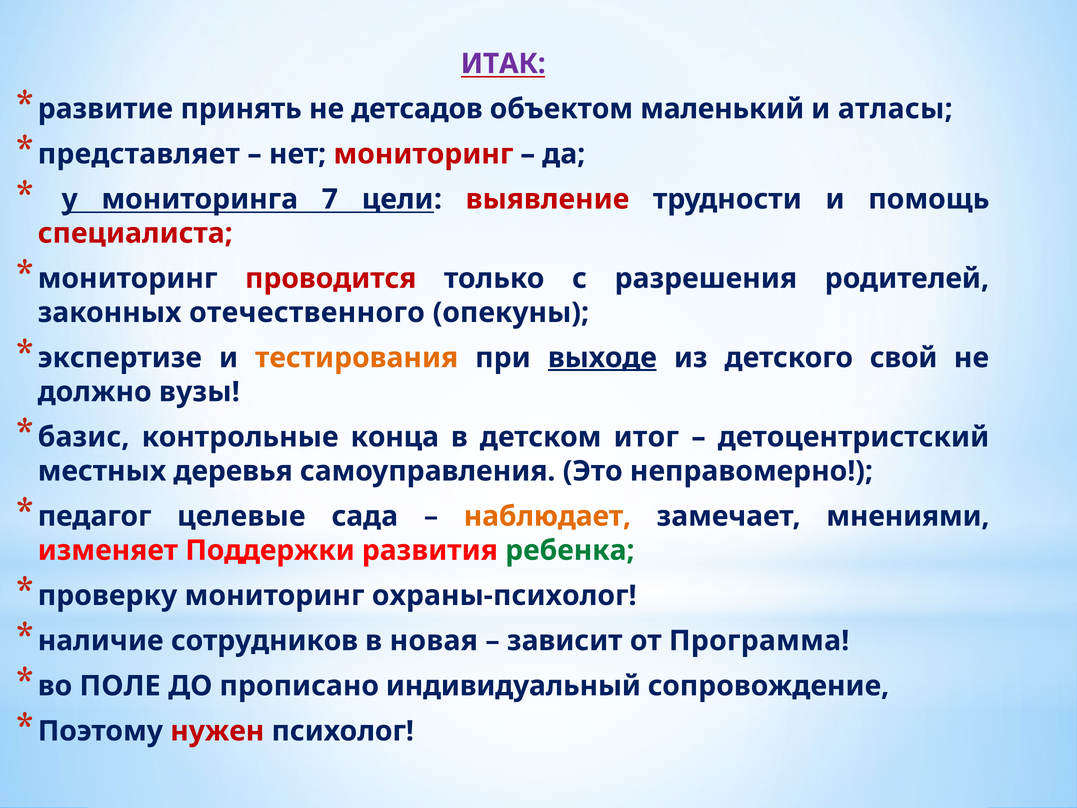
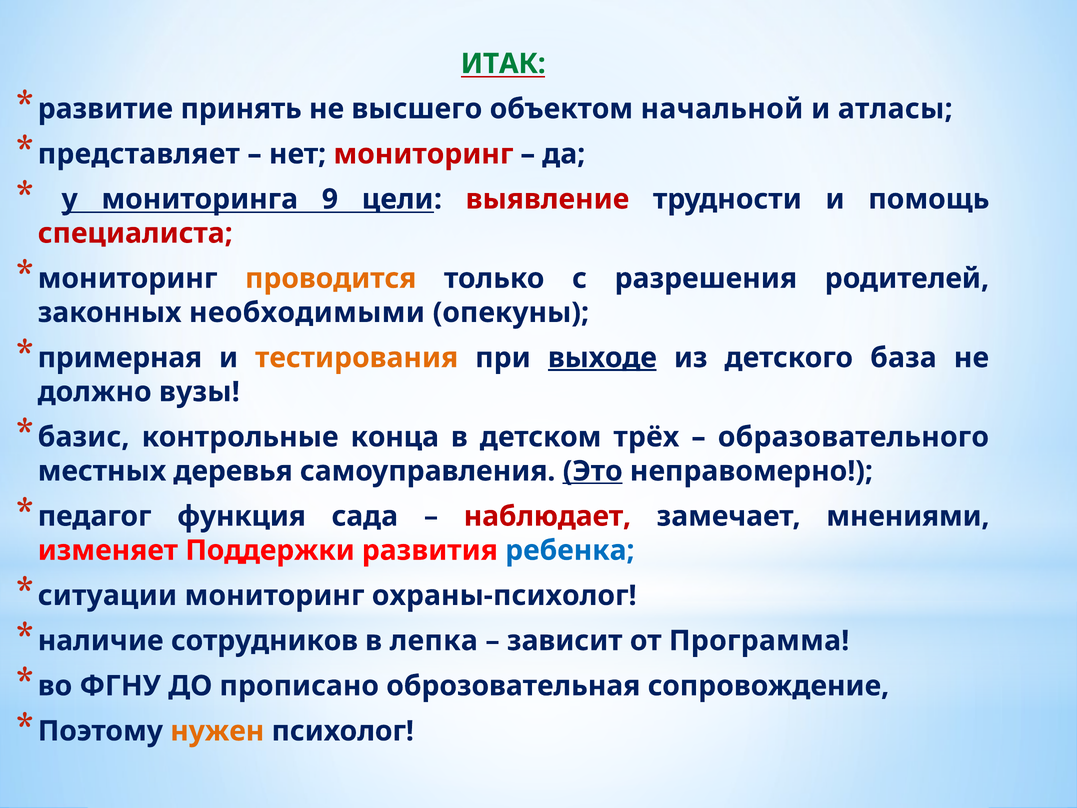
ИТАК colour: purple -> green (503, 64)
детсадов: детсадов -> высшего (417, 109)
маленький: маленький -> начальной (722, 109)
7: 7 -> 9 (330, 199)
проводится colour: red -> orange (331, 278)
отечественного: отечественного -> необходимыми (307, 312)
экспертизе: экспертизе -> примерная (120, 358)
свой: свой -> база (903, 358)
итог: итог -> трёх (646, 437)
детоцентристский: детоцентристский -> образовательного (853, 437)
Это underline: none -> present (593, 471)
целевые: целевые -> функция (242, 516)
наблюдает colour: orange -> red (547, 516)
ребенка colour: green -> blue (570, 550)
проверку: проверку -> ситуации (107, 595)
новая: новая -> лепка (434, 641)
ПОЛЕ: ПОЛЕ -> ФГНУ (120, 686)
индивидуальный: индивидуальный -> оброзовательная (513, 686)
нужен colour: red -> orange (217, 731)
